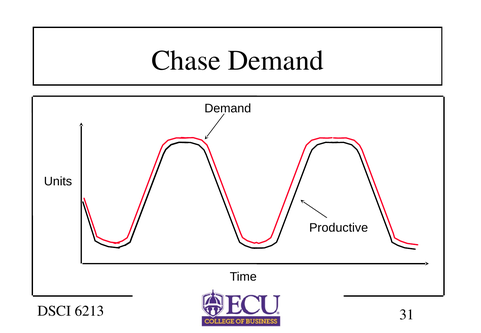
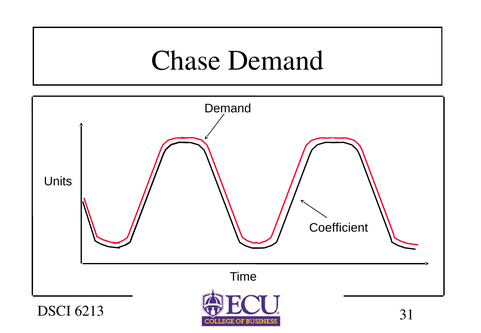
Productive: Productive -> Coefficient (339, 228)
